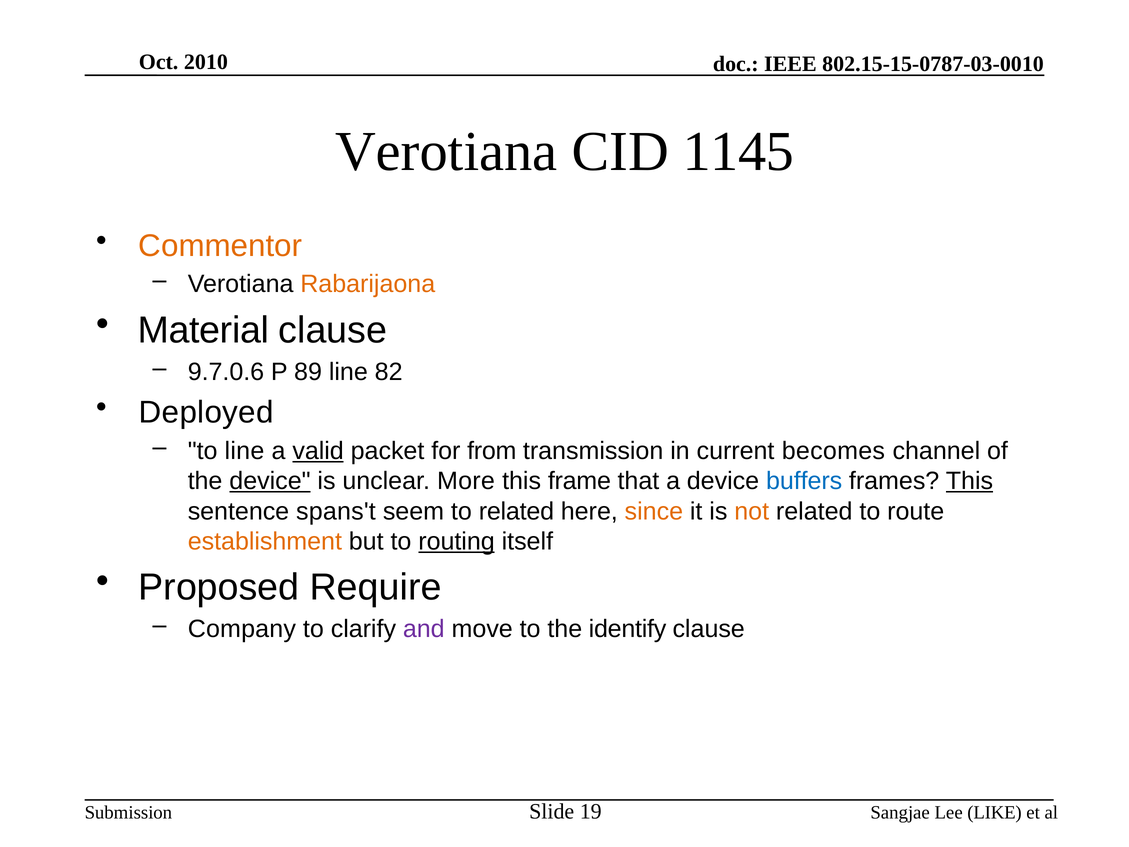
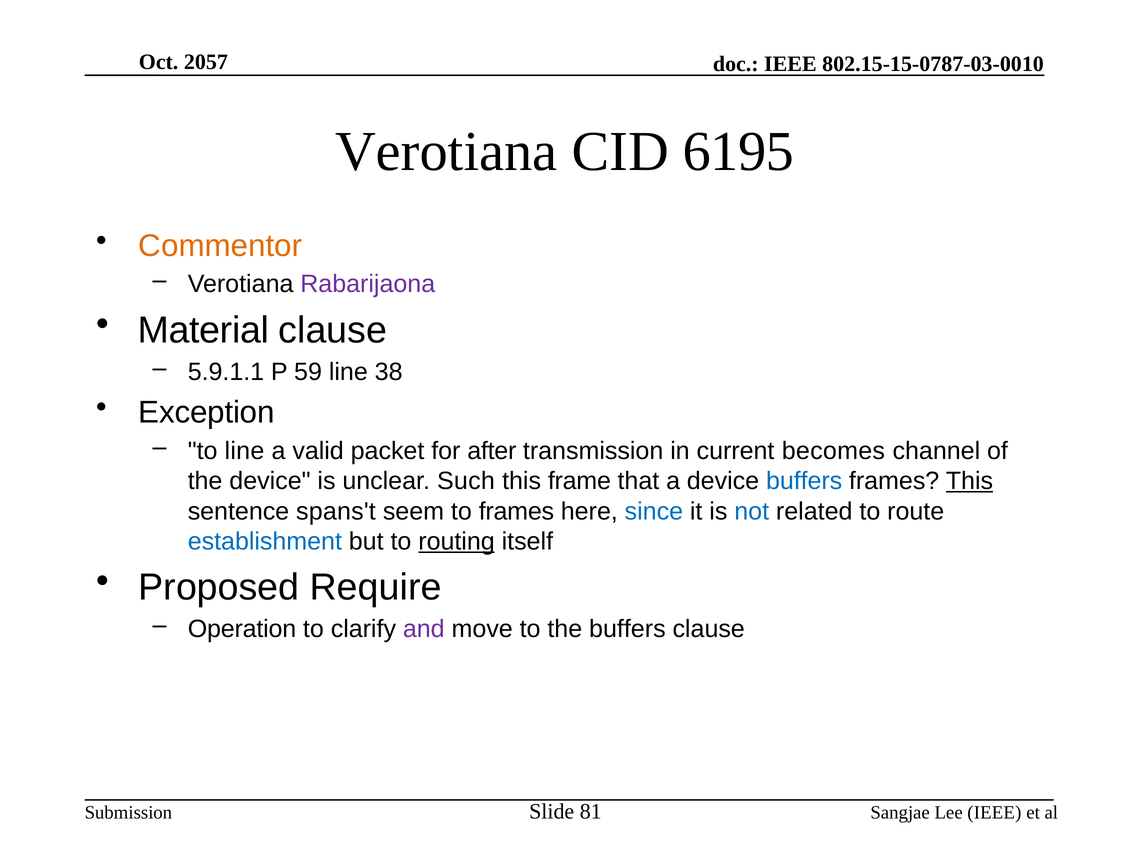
2010: 2010 -> 2057 (206, 62)
1145: 1145 -> 6195 (738, 152)
Rabarijaona colour: orange -> purple (368, 284)
9.7.0.6: 9.7.0.6 -> 5.9.1.1 (226, 372)
89: 89 -> 59 (308, 372)
82: 82 -> 38 (389, 372)
Deployed: Deployed -> Exception (207, 412)
valid underline: present -> none (318, 451)
from: from -> after (492, 451)
device underline: present -> none (270, 481)
More: More -> Such (466, 481)
to related: related -> frames (516, 511)
since colour: orange -> blue (654, 511)
not colour: orange -> blue (752, 511)
establishment colour: orange -> blue (265, 541)
Company: Company -> Operation (242, 629)
the identify: identify -> buffers (627, 629)
19: 19 -> 81 (591, 812)
Lee LIKE: LIKE -> IEEE (994, 812)
